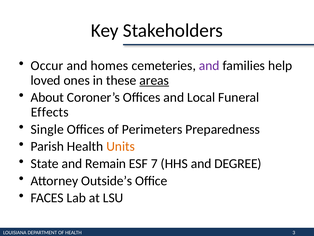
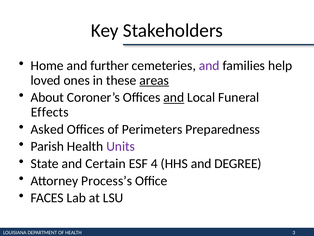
Occur: Occur -> Home (47, 66)
homes: homes -> further (110, 66)
and underline: none -> present (174, 97)
Single: Single -> Asked (47, 129)
Units colour: orange -> purple (121, 146)
Remain: Remain -> Certain (106, 163)
7: 7 -> 4 (154, 163)
Outside’s: Outside’s -> Process’s (107, 180)
